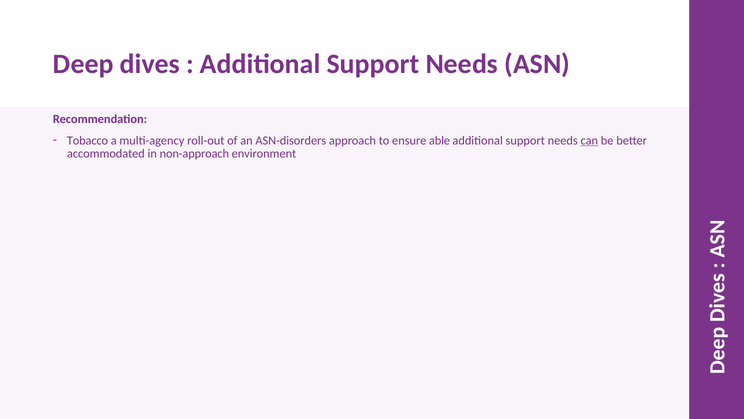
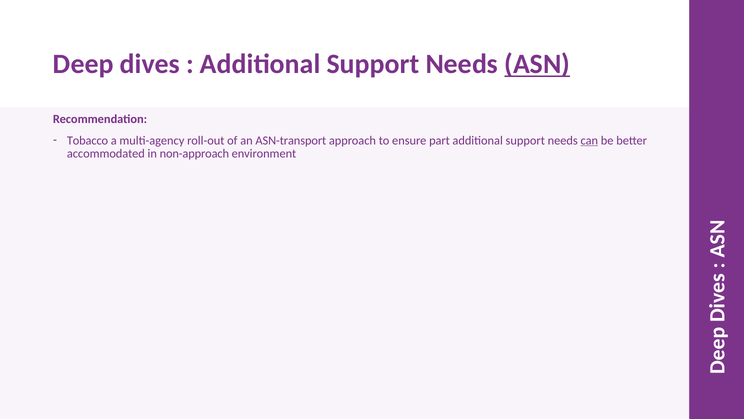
ASN underline: none -> present (537, 64)
ASN-disorders: ASN-disorders -> ASN-transport (291, 140)
able: able -> part (439, 140)
